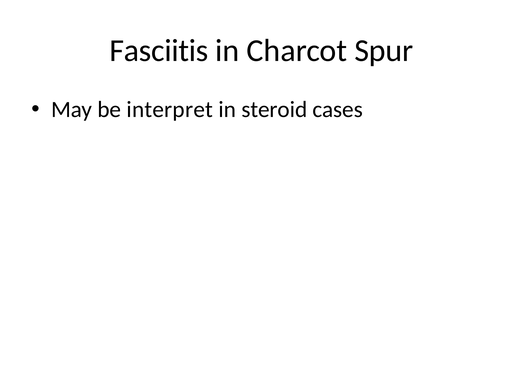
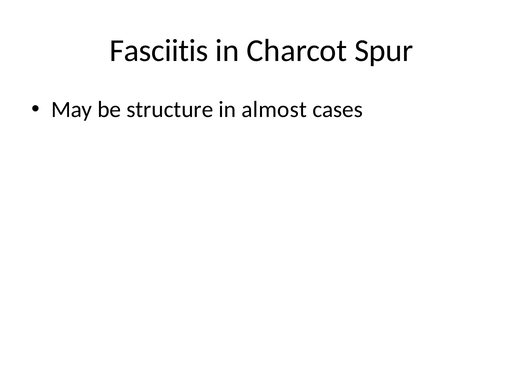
interpret: interpret -> structure (170, 110)
steroid: steroid -> almost (274, 110)
